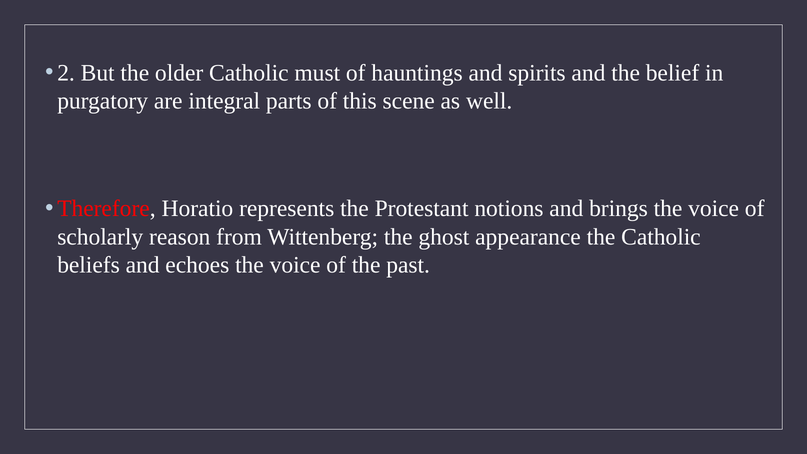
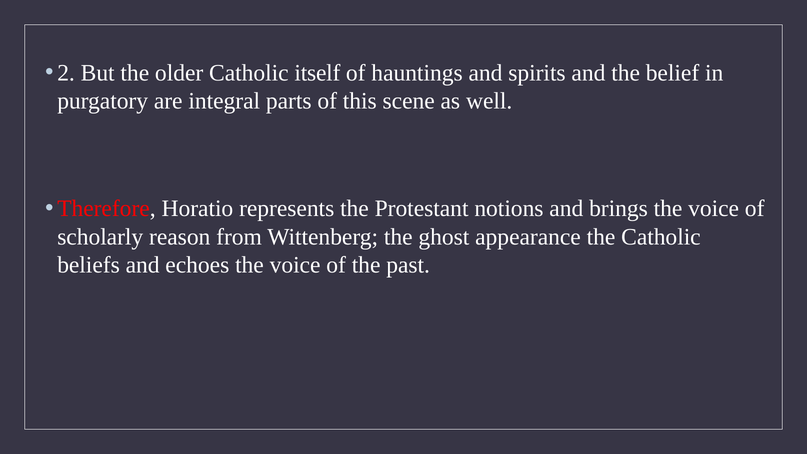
must: must -> itself (317, 73)
